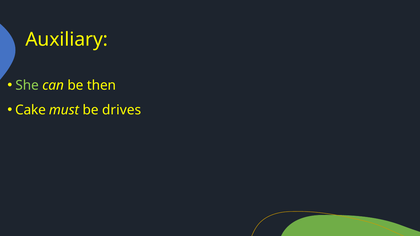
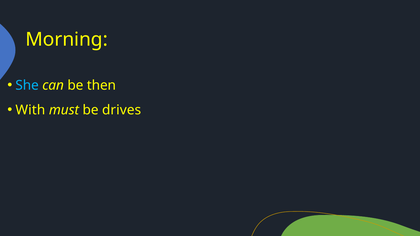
Auxiliary: Auxiliary -> Morning (67, 40)
She colour: light green -> light blue (27, 85)
Cake: Cake -> With (30, 110)
